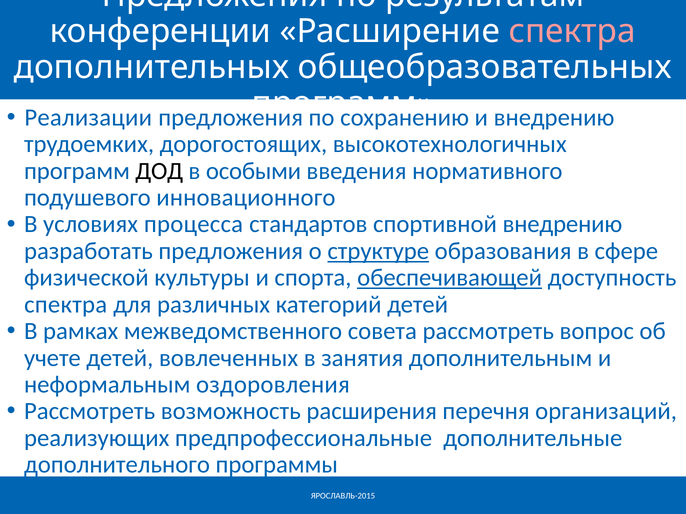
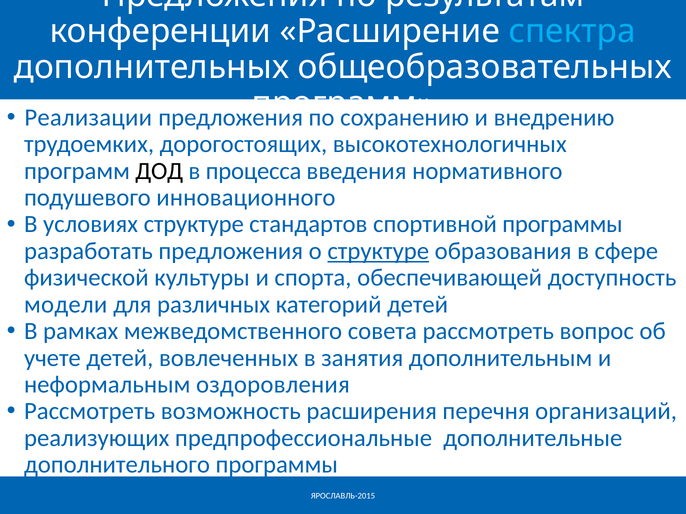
спектра colour: pink -> light blue (572, 31)
особыми: особыми -> процесса (254, 171)
условиях процесса: процесса -> структуре (194, 225)
спортивной внедрению: внедрению -> программы (562, 225)
обеспечивающей underline: present -> none (450, 278)
спектра: спектра -> модели (66, 305)
